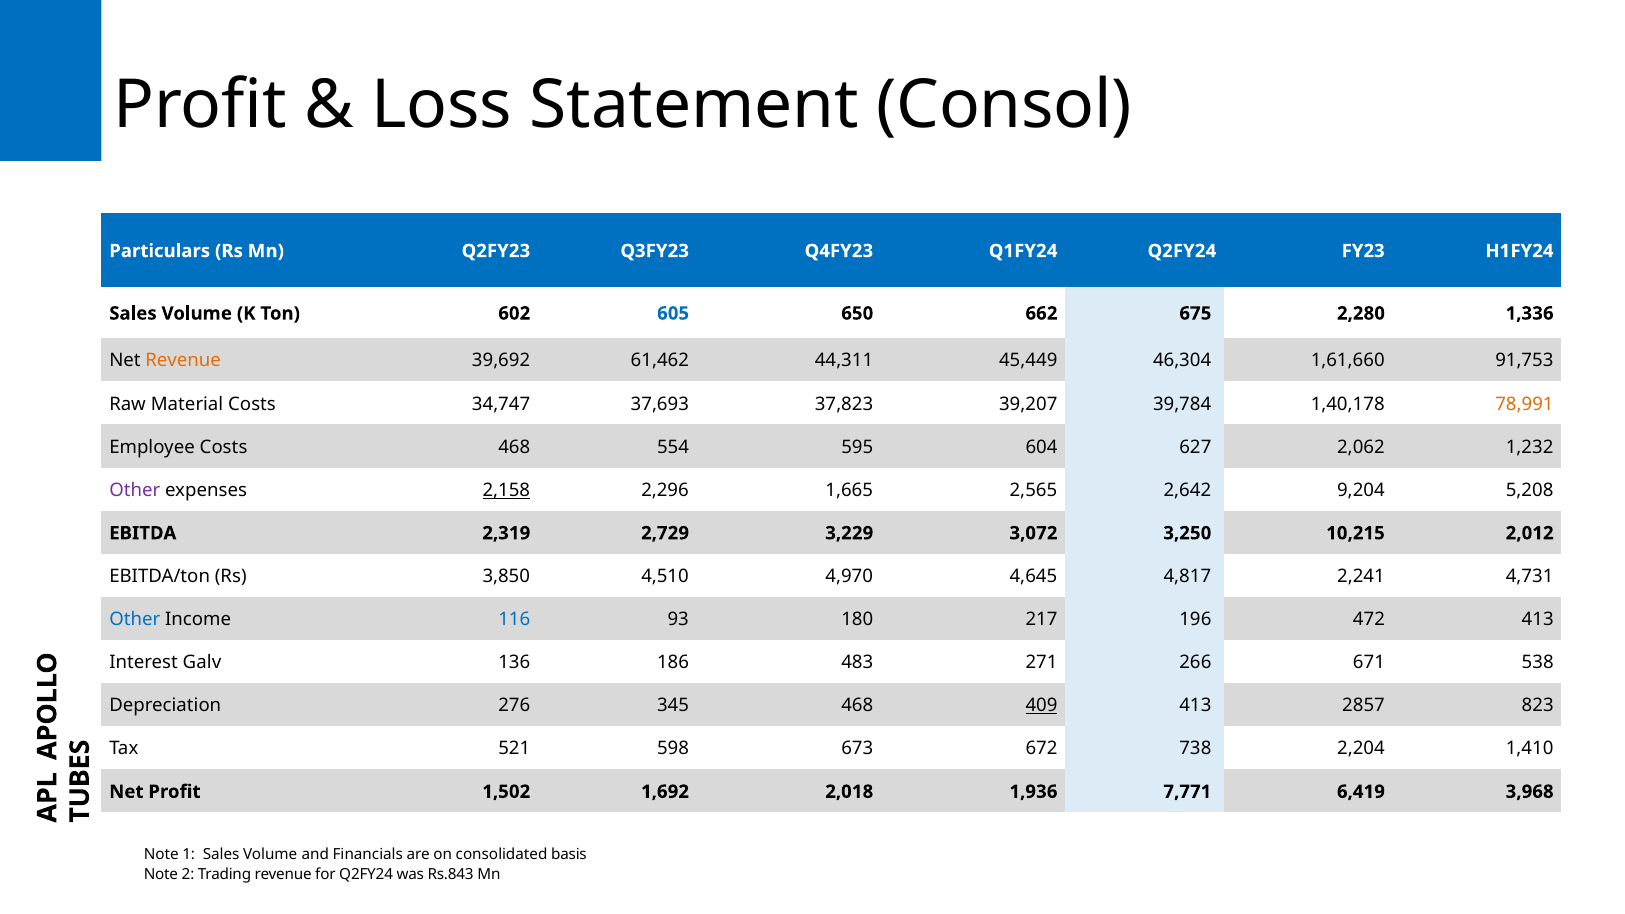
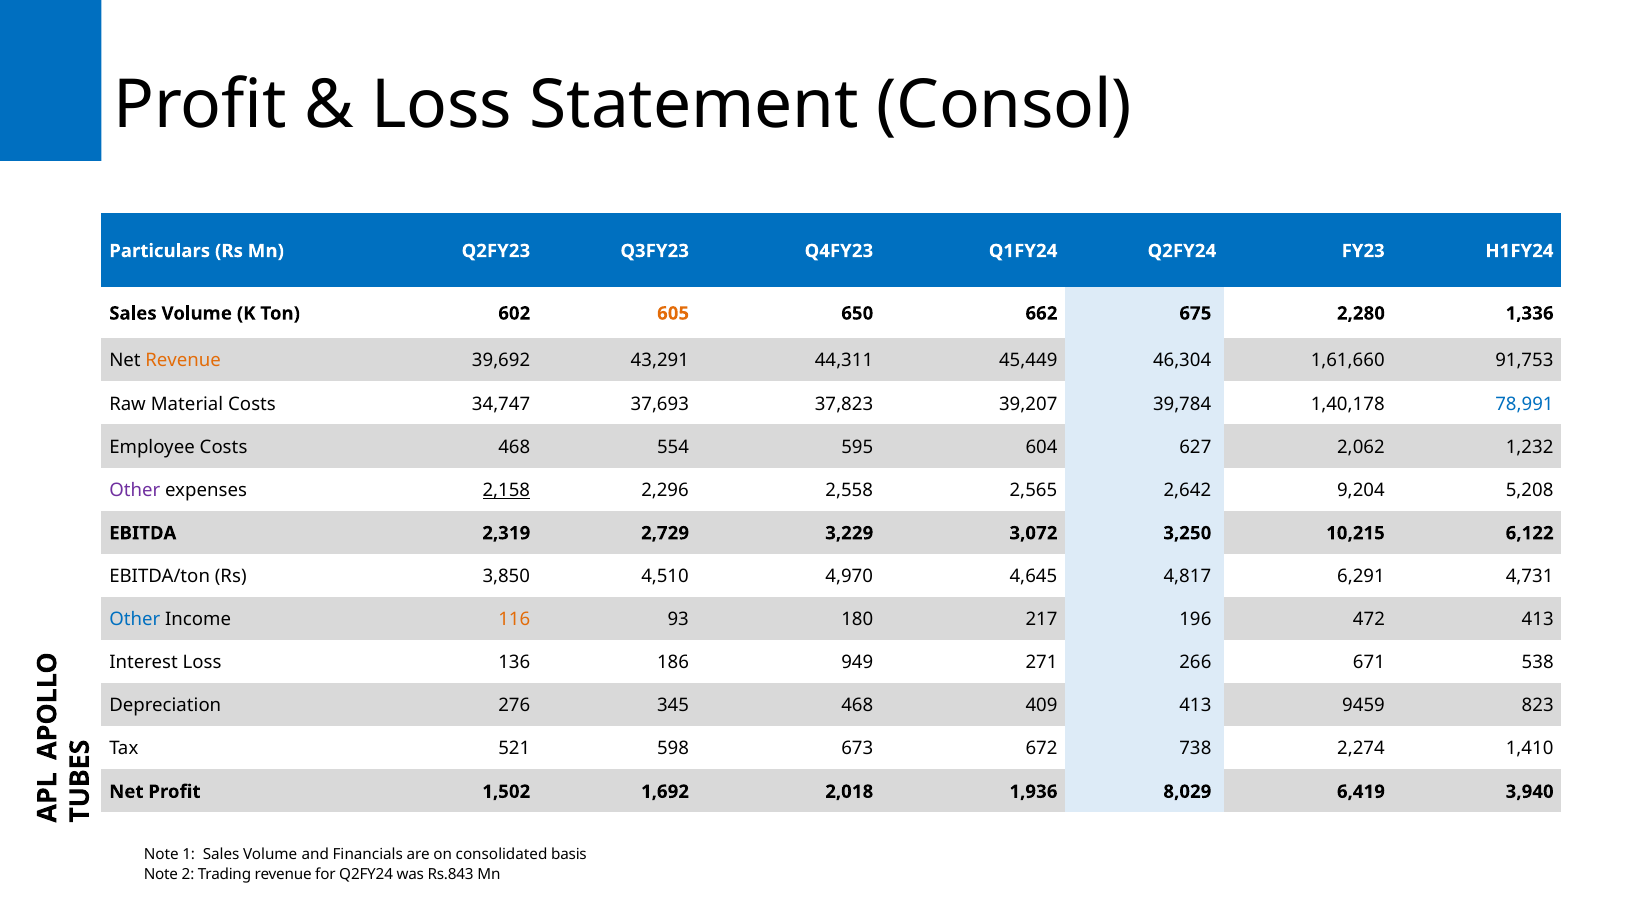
605 colour: blue -> orange (673, 313)
61,462: 61,462 -> 43,291 (660, 361)
78,991 colour: orange -> blue (1524, 404)
1,665: 1,665 -> 2,558 (849, 490)
2,012: 2,012 -> 6,122 (1530, 533)
2,241: 2,241 -> 6,291 (1361, 576)
116 colour: blue -> orange (514, 619)
Interest Galv: Galv -> Loss (202, 662)
483: 483 -> 949 (857, 662)
409 underline: present -> none (1042, 706)
2857: 2857 -> 9459 (1364, 706)
2,204: 2,204 -> 2,274 (1361, 749)
7,771: 7,771 -> 8,029 (1187, 792)
3,968: 3,968 -> 3,940 (1530, 792)
